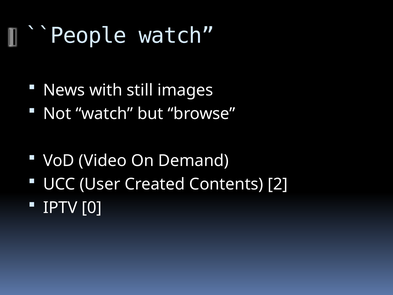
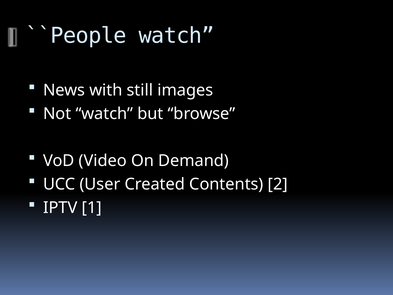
0: 0 -> 1 (92, 207)
